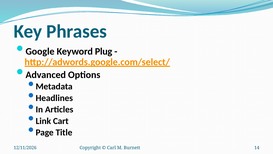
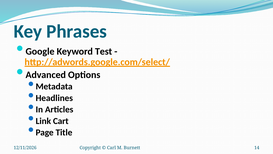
Plug: Plug -> Test (104, 51)
